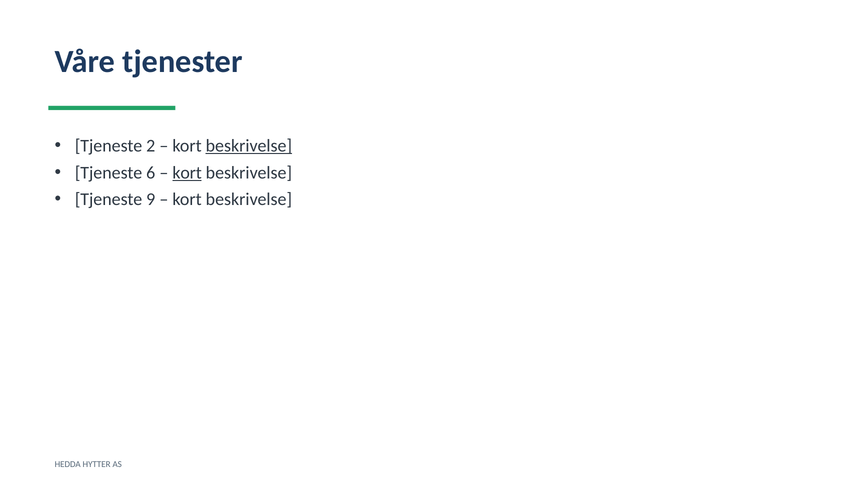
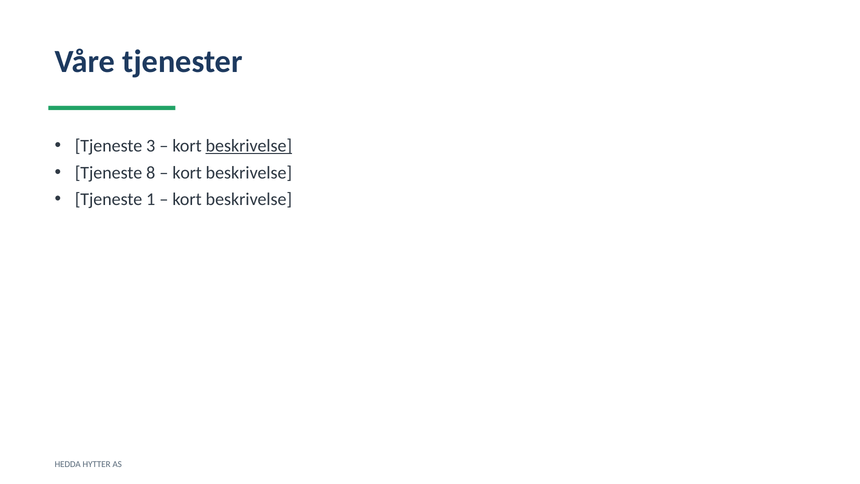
2: 2 -> 3 (151, 146)
6: 6 -> 8 (151, 173)
kort underline: present -> none (187, 173)
9: 9 -> 1 (151, 199)
